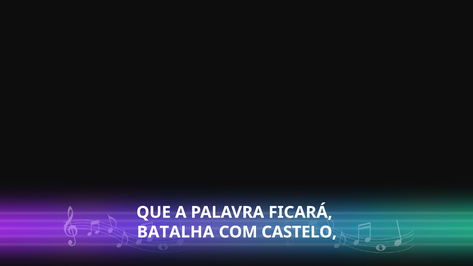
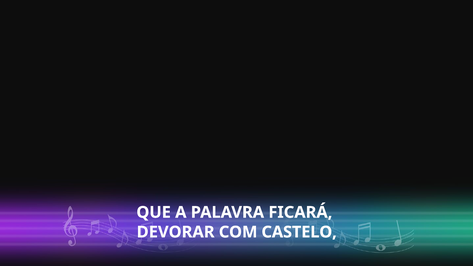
BATALHA: BATALHA -> DEVORAR (176, 232)
